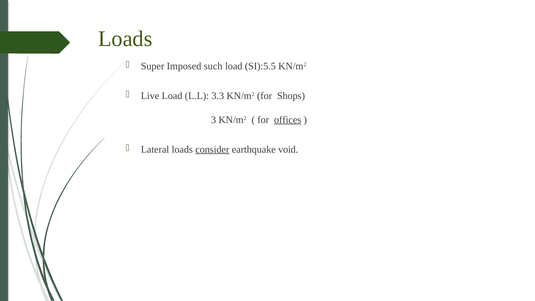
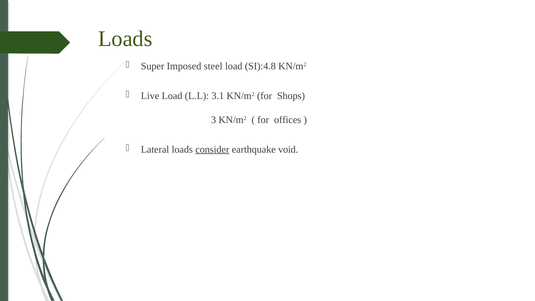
such: such -> steel (213, 66)
SI):5.5: SI):5.5 -> SI):4.8 (260, 66)
3.3: 3.3 -> 3.1 (218, 96)
offices underline: present -> none (288, 120)
